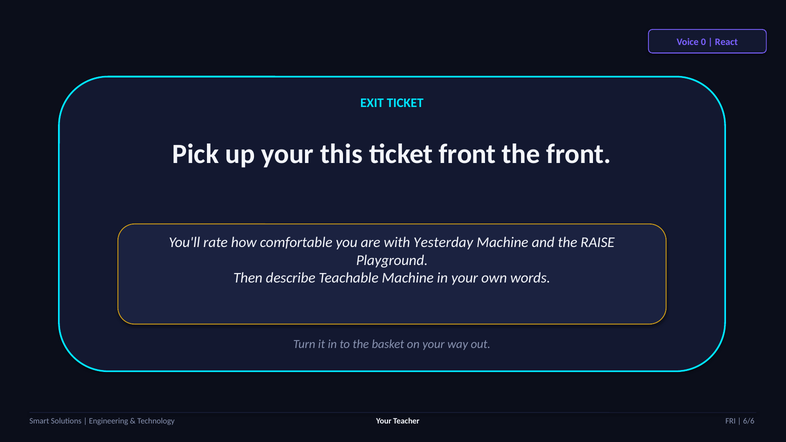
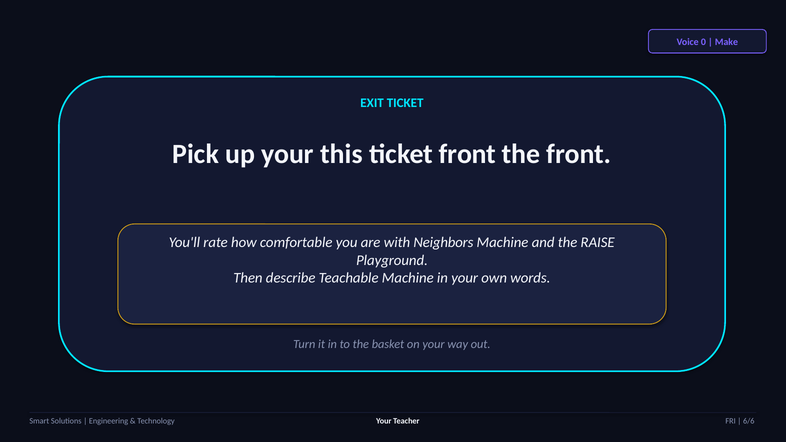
React: React -> Make (726, 42)
Yesterday: Yesterday -> Neighbors (443, 243)
